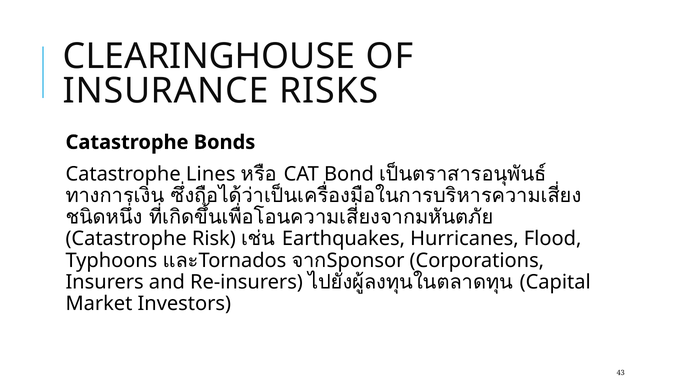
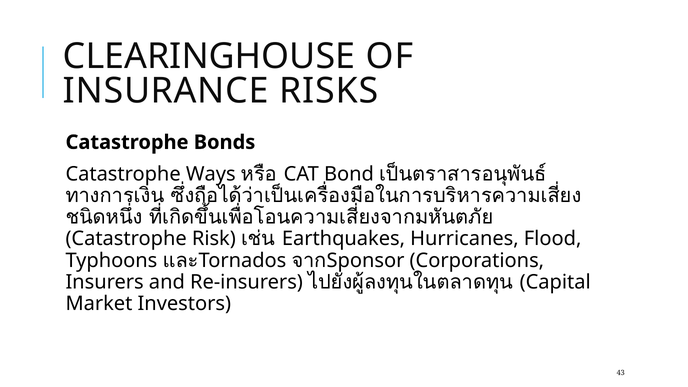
Lines: Lines -> Ways (211, 174)
